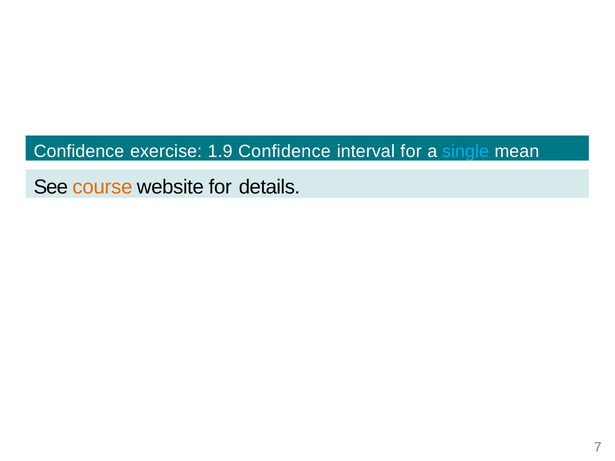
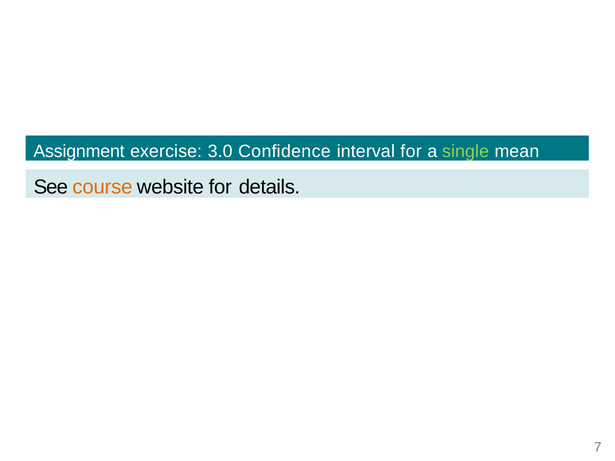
Confidence: Confidence -> Assignment (79, 151)
1.9: 1.9 -> 3.0 (220, 151)
single colour: light blue -> light green (466, 151)
